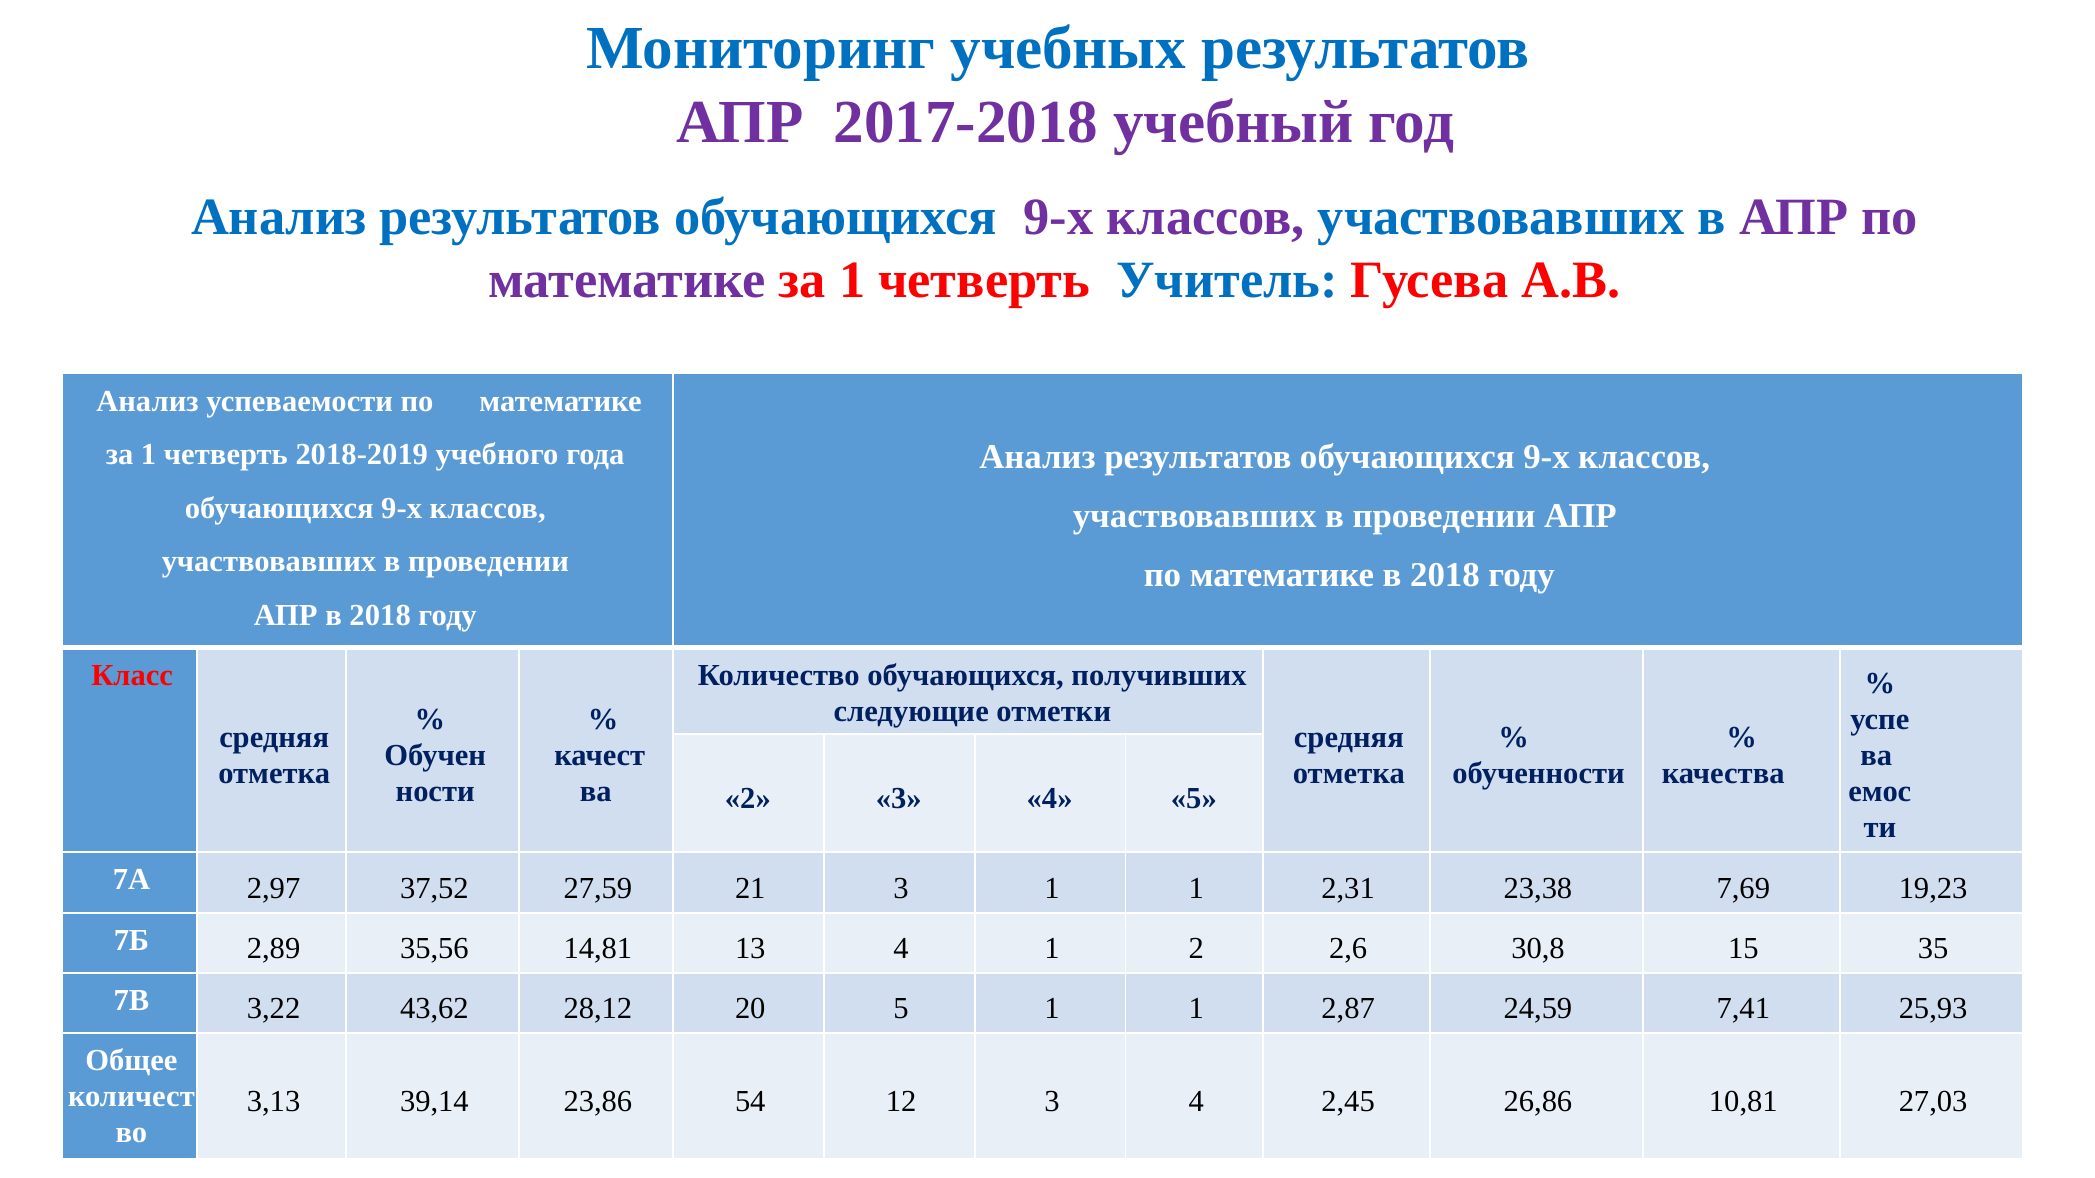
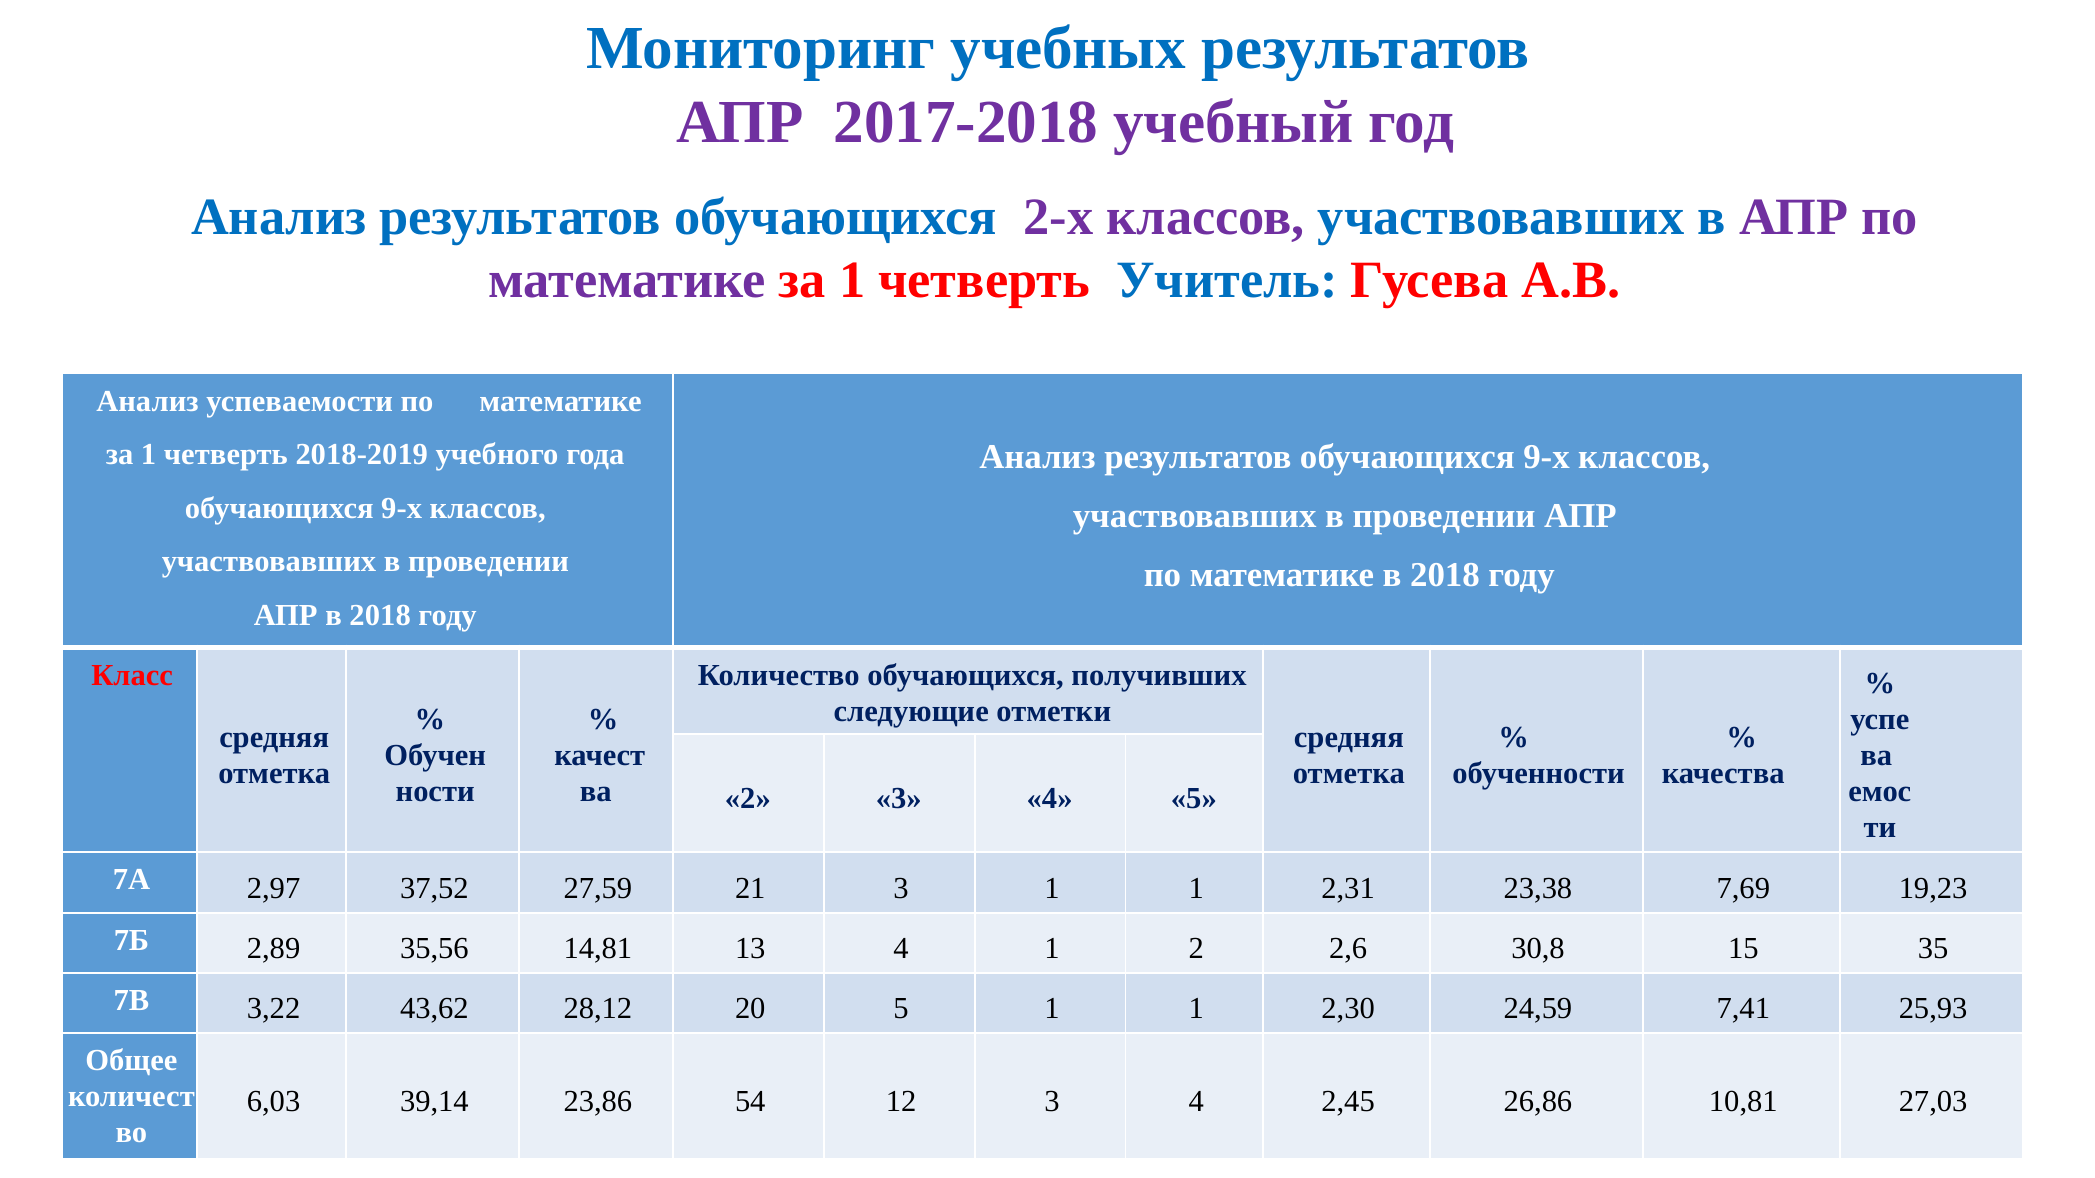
9-х: 9-х -> 2-х (1058, 217)
2,87: 2,87 -> 2,30 (1348, 1009)
3,13: 3,13 -> 6,03 (274, 1102)
